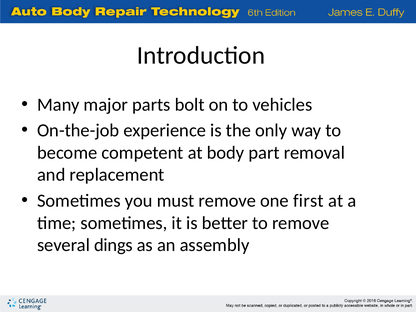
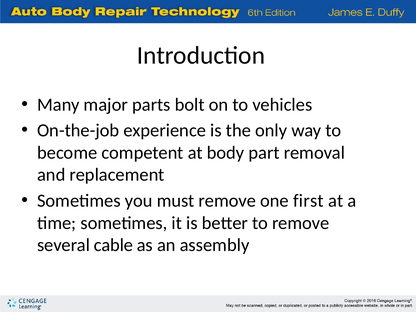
dings: dings -> cable (113, 245)
